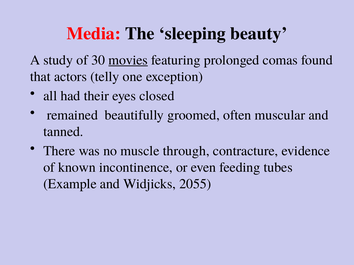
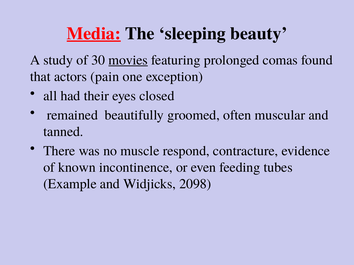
Media underline: none -> present (94, 34)
telly: telly -> pain (105, 77)
through: through -> respond (186, 151)
2055: 2055 -> 2098 (195, 184)
